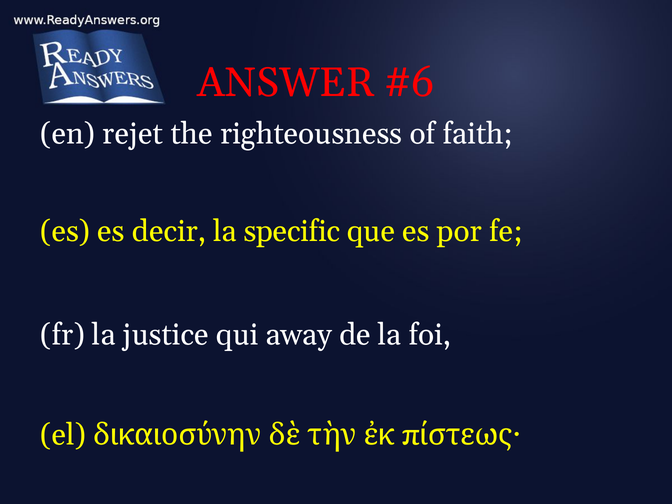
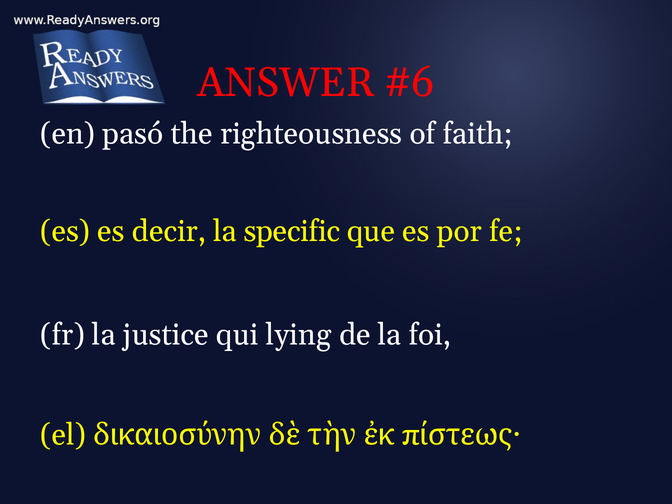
rejet: rejet -> pasó (133, 134)
away: away -> lying (299, 335)
